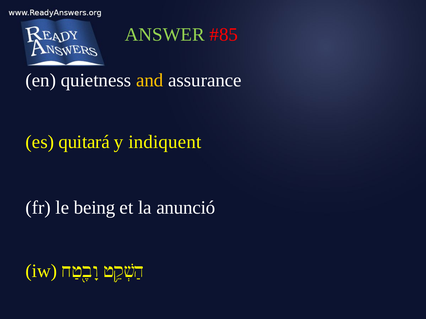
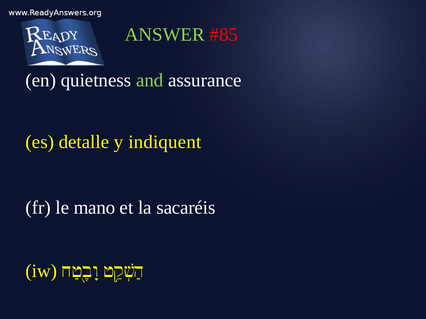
and colour: yellow -> light green (150, 80)
quitará: quitará -> detalle (84, 142)
being: being -> mano (95, 208)
anunció: anunció -> sacaréis (186, 208)
